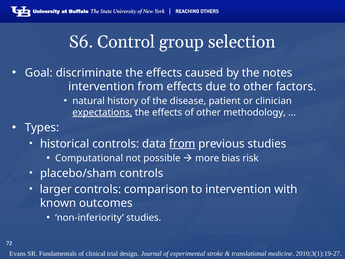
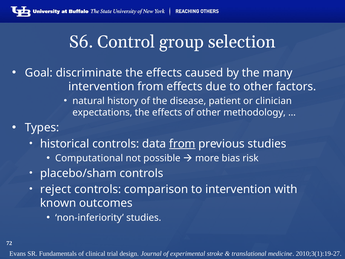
notes: notes -> many (278, 73)
expectations underline: present -> none (102, 112)
larger: larger -> reject (56, 189)
